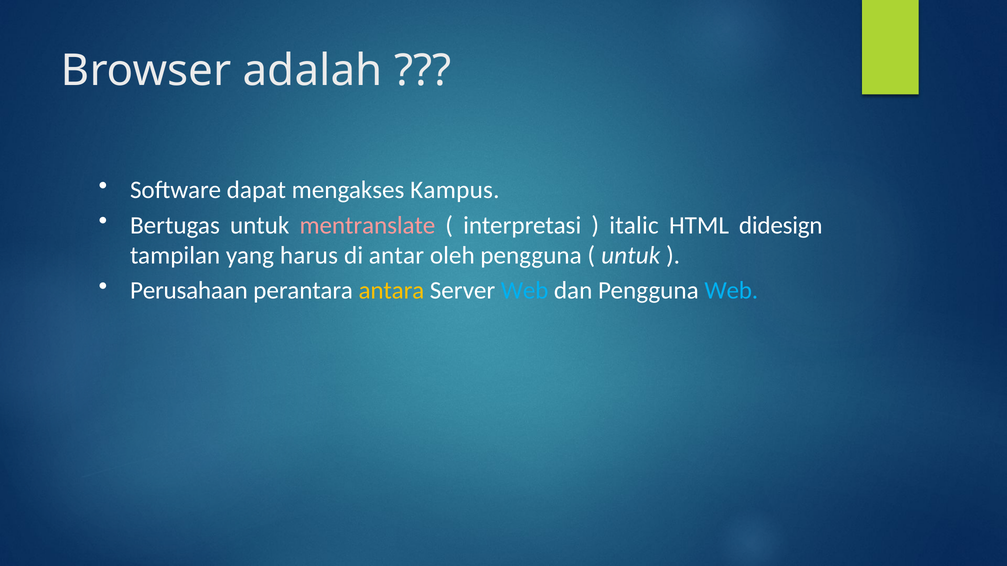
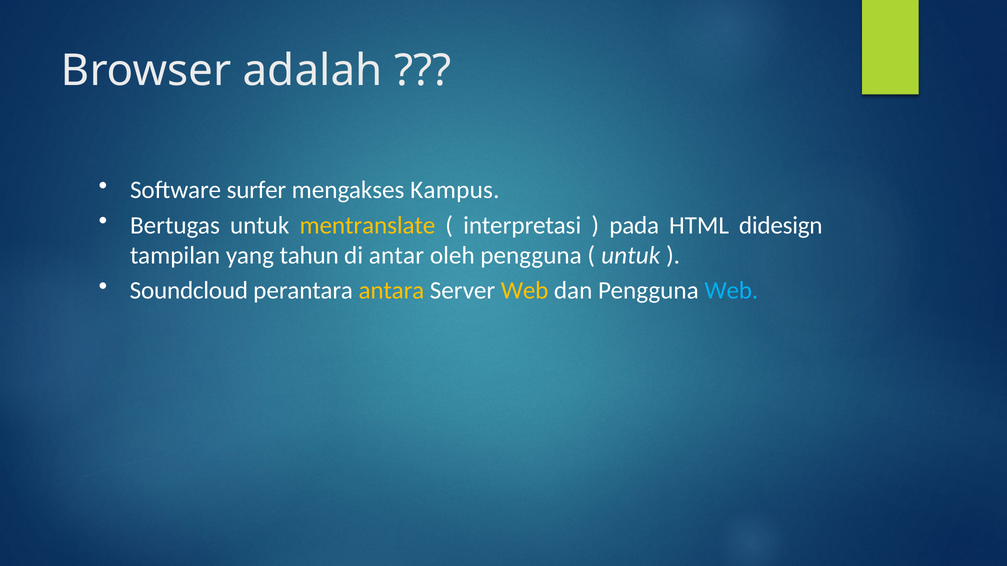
dapat: dapat -> surfer (256, 190)
mentranslate colour: pink -> yellow (367, 225)
italic: italic -> pada (634, 225)
harus: harus -> tahun (309, 256)
Perusahaan: Perusahaan -> Soundcloud (189, 291)
Web colour: light blue -> yellow (525, 291)
